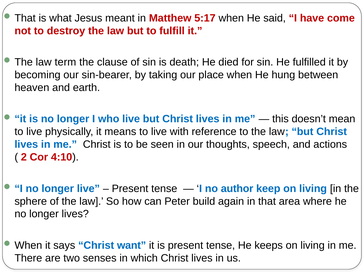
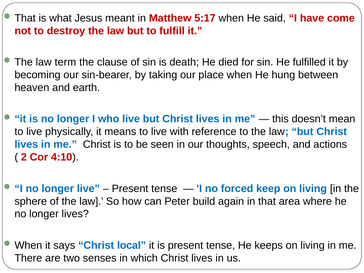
author: author -> forced (237, 189)
want: want -> local (132, 245)
